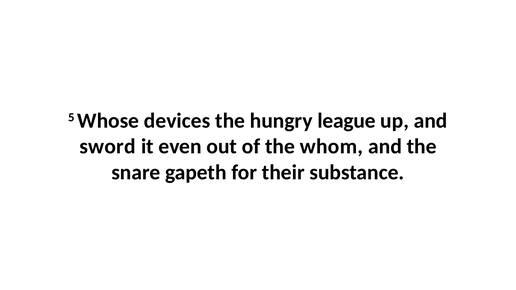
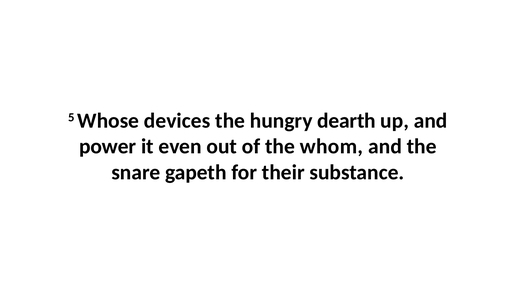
league: league -> dearth (347, 121)
sword: sword -> power (108, 147)
